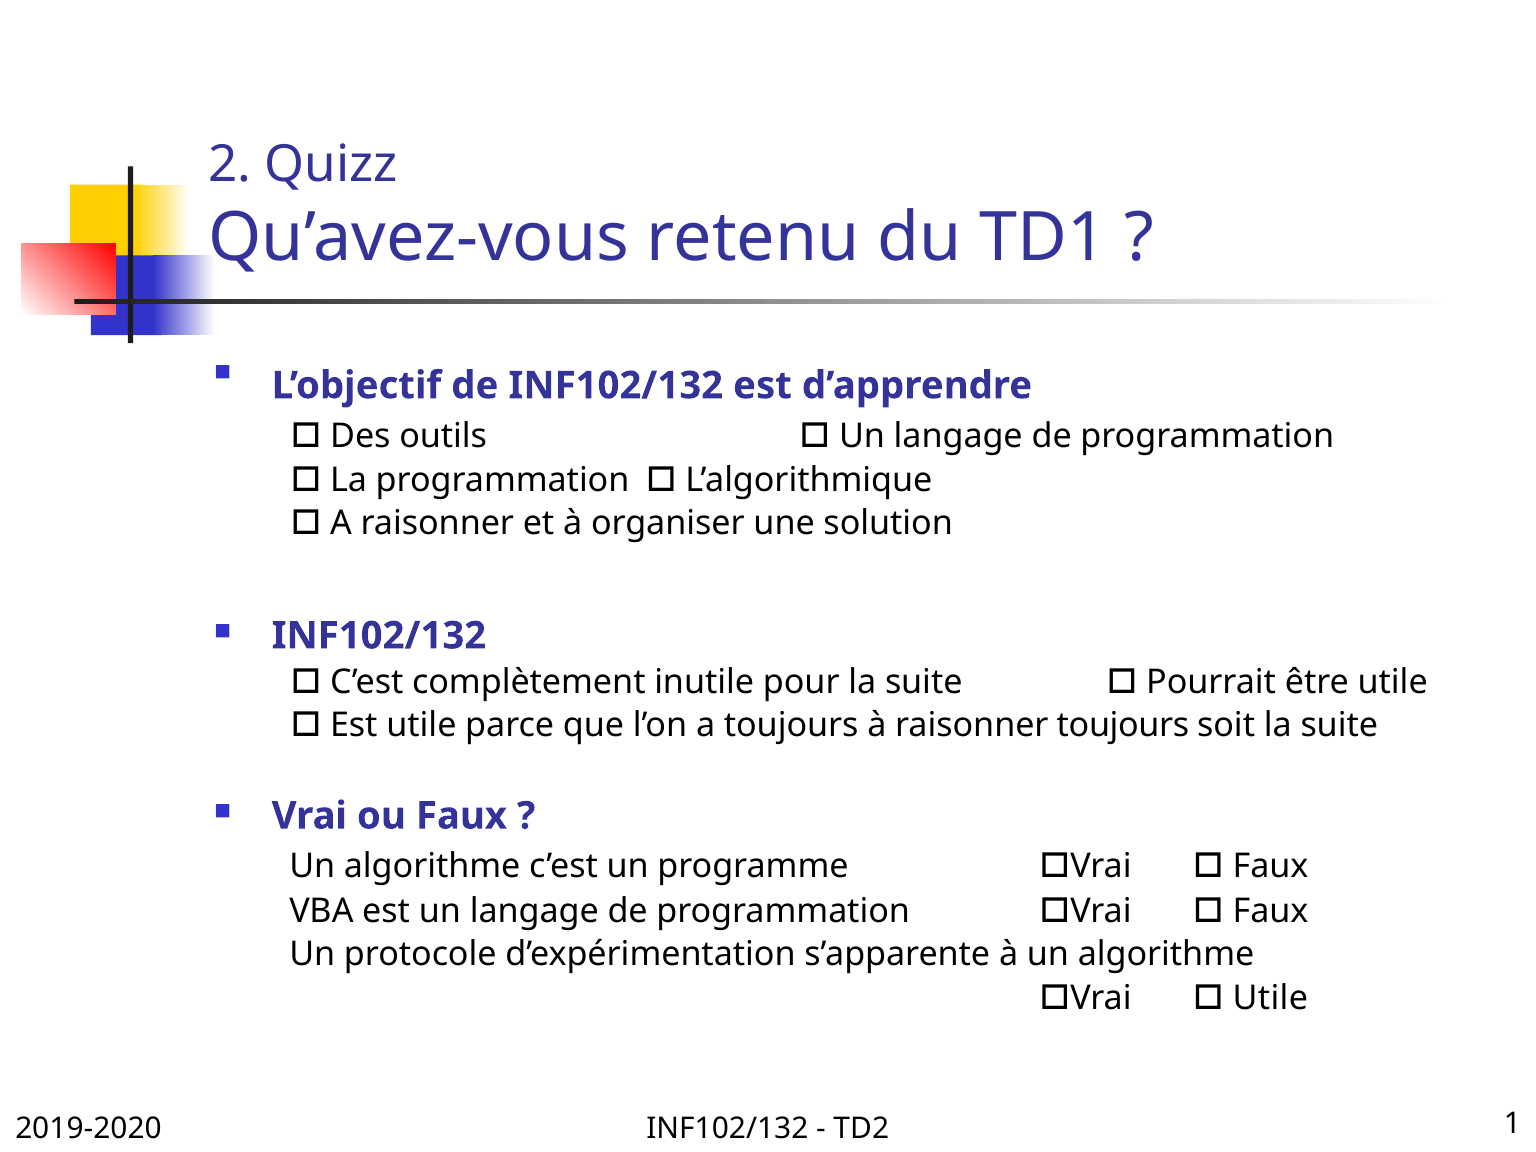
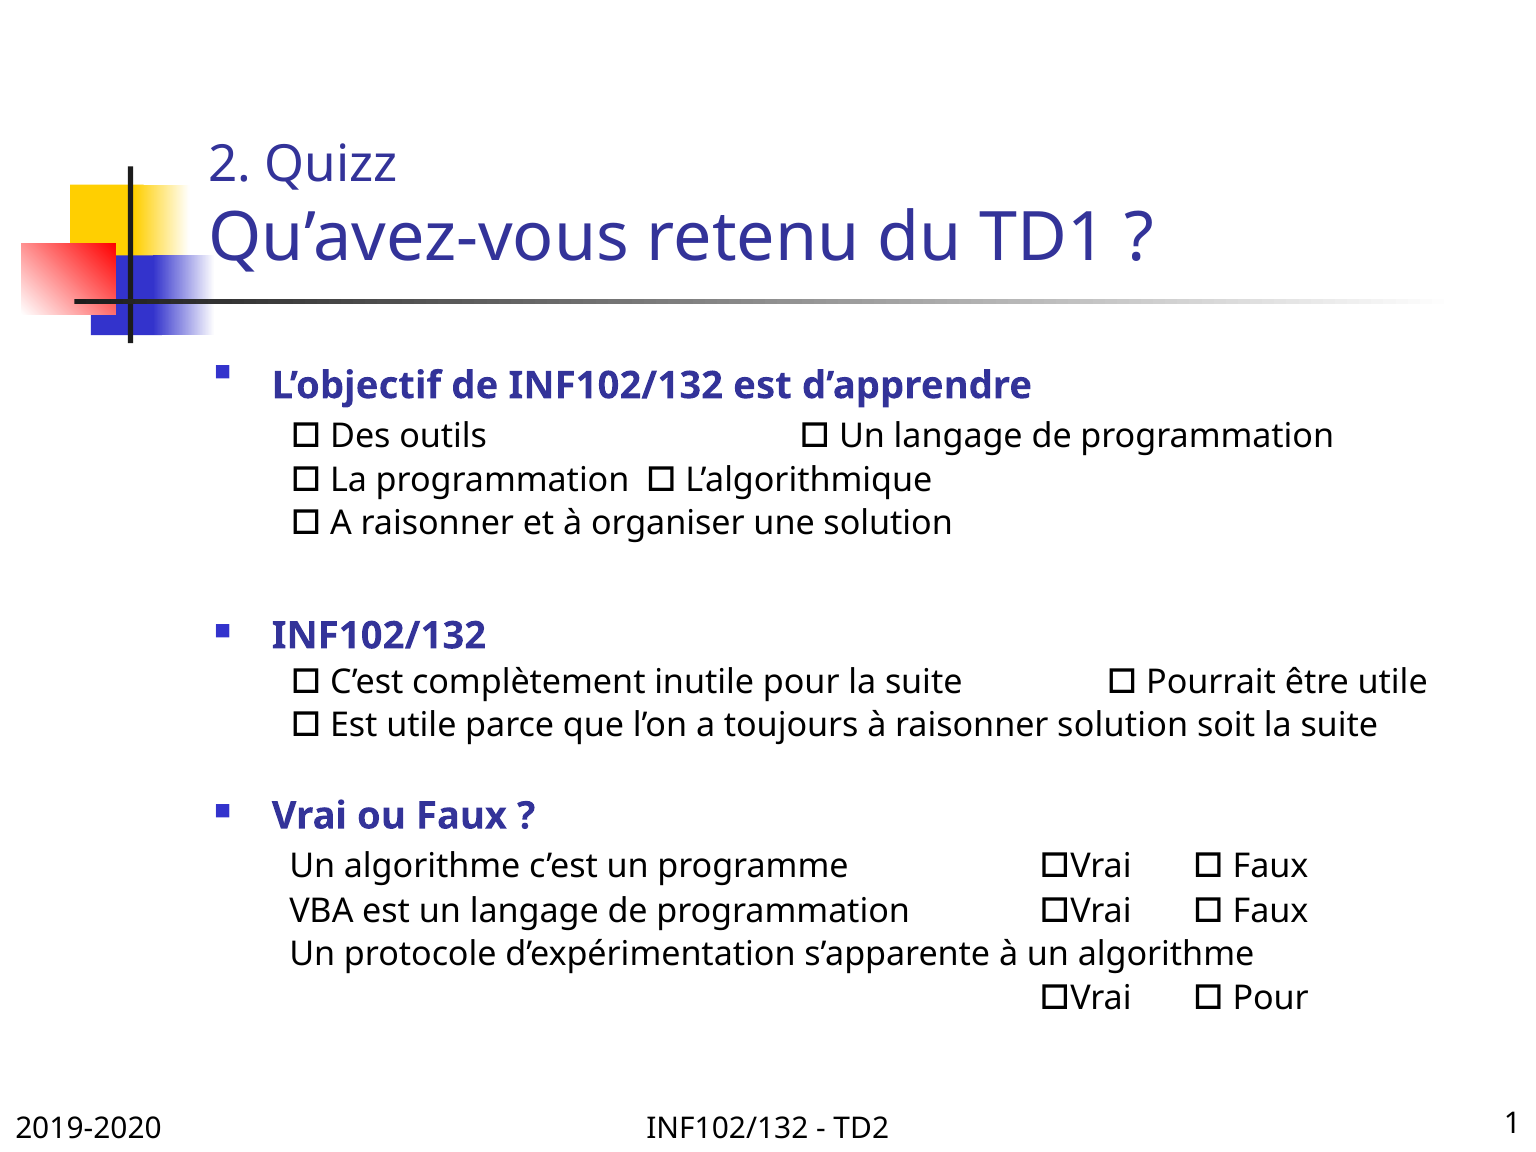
raisonner toujours: toujours -> solution (1123, 725)
Utile: Utile -> Pour (1271, 998)
